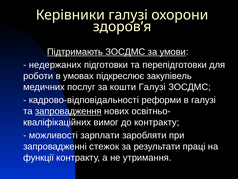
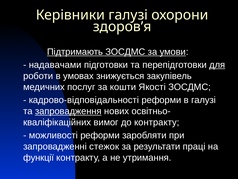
недержаних: недержаних -> надавачами (55, 65)
для underline: none -> present (217, 65)
підкреслює: підкреслює -> знижується (120, 76)
кошти Галузі: Галузі -> Якості (152, 87)
можливості зарплати: зарплати -> реформи (100, 135)
